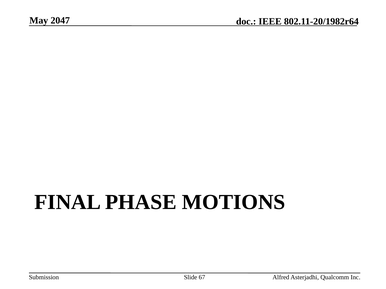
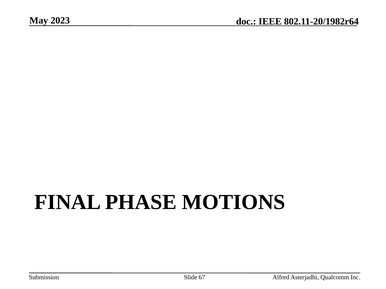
2047: 2047 -> 2023 (60, 20)
